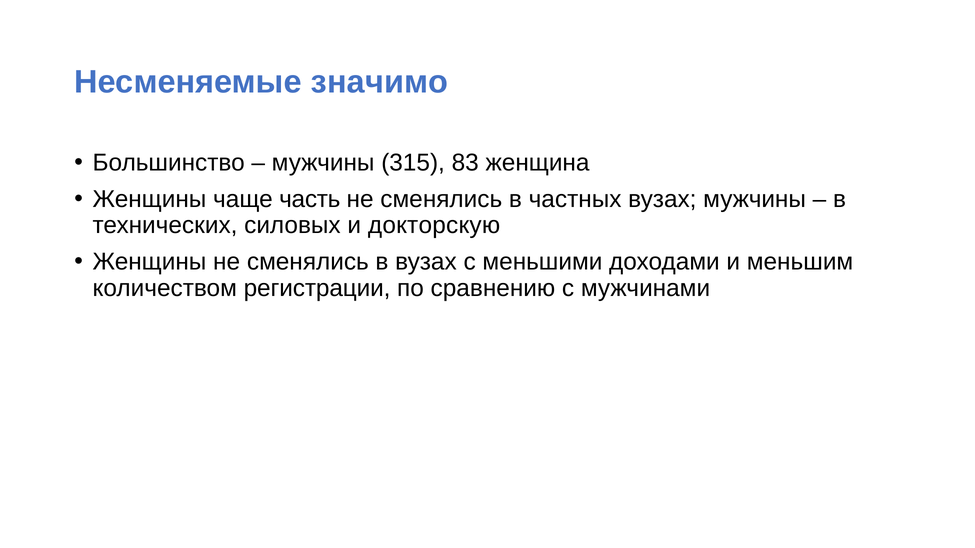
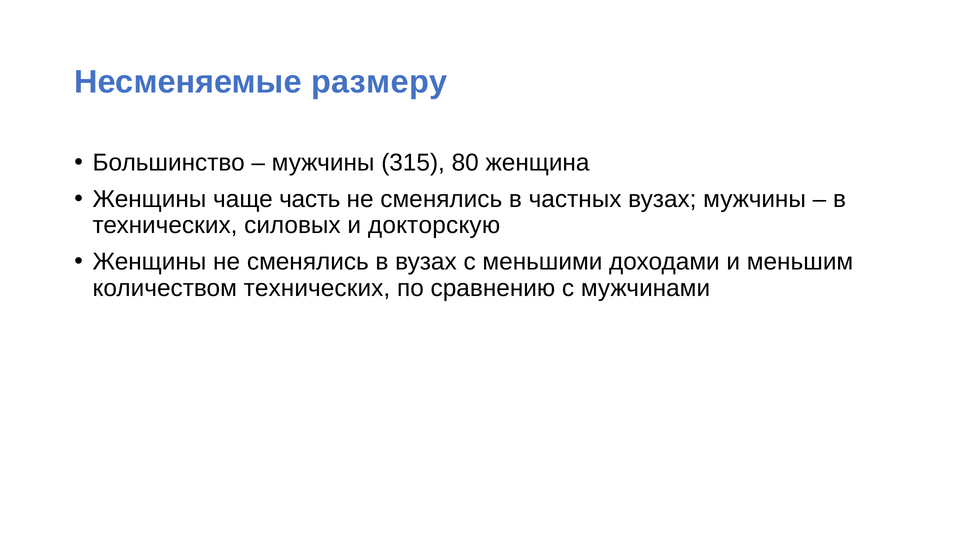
значимо: значимо -> размеру (379, 82)
83: 83 -> 80 (465, 163)
количеством регистрации: регистрации -> технических (317, 288)
